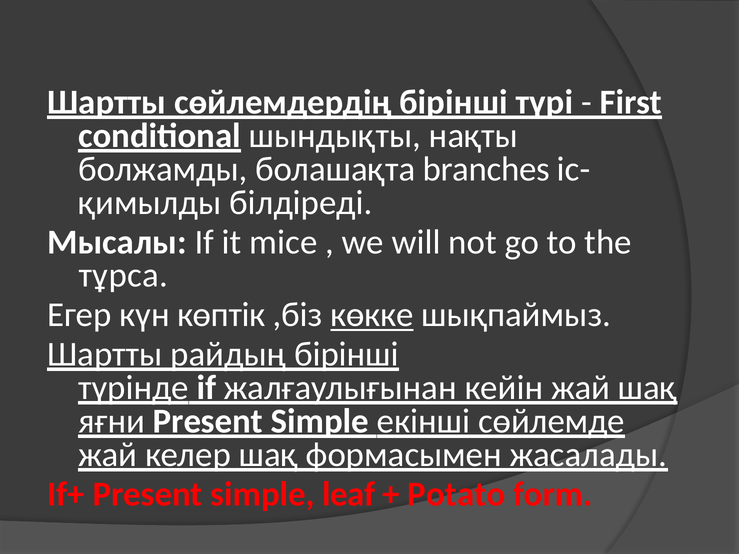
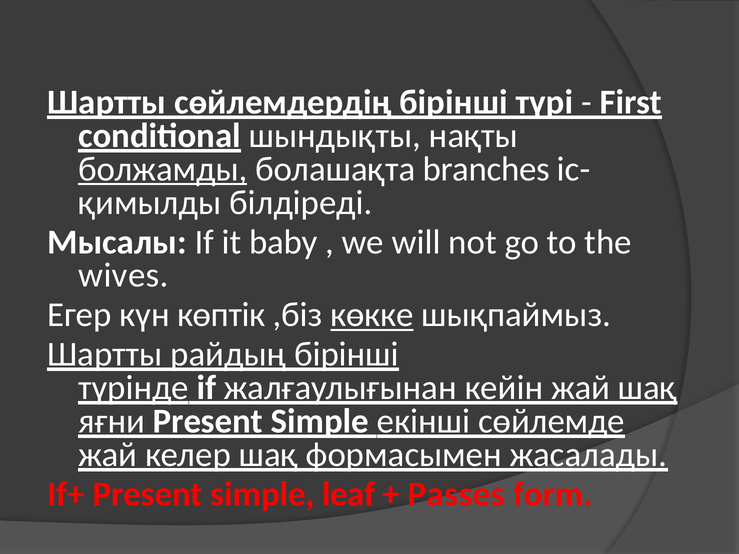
болжамды underline: none -> present (163, 169)
mice: mice -> baby (284, 242)
тұрса: тұрса -> wives (123, 276)
Potato: Potato -> Passes (456, 494)
